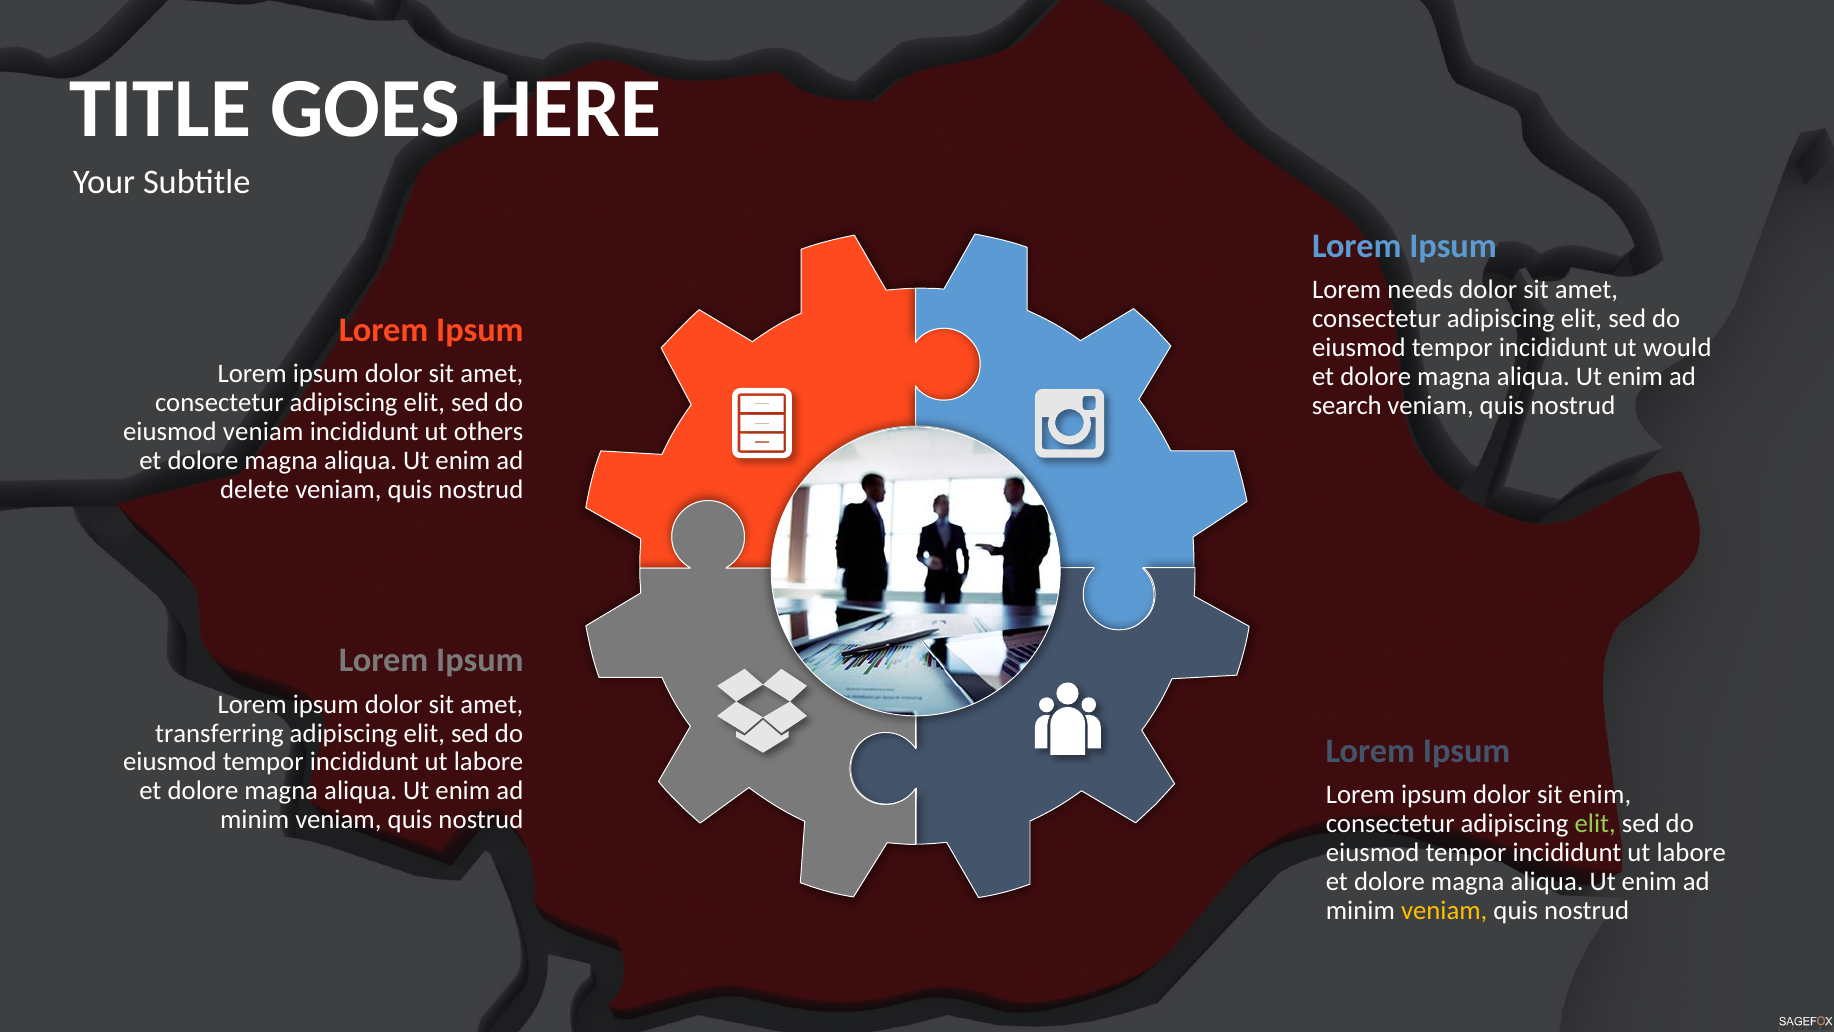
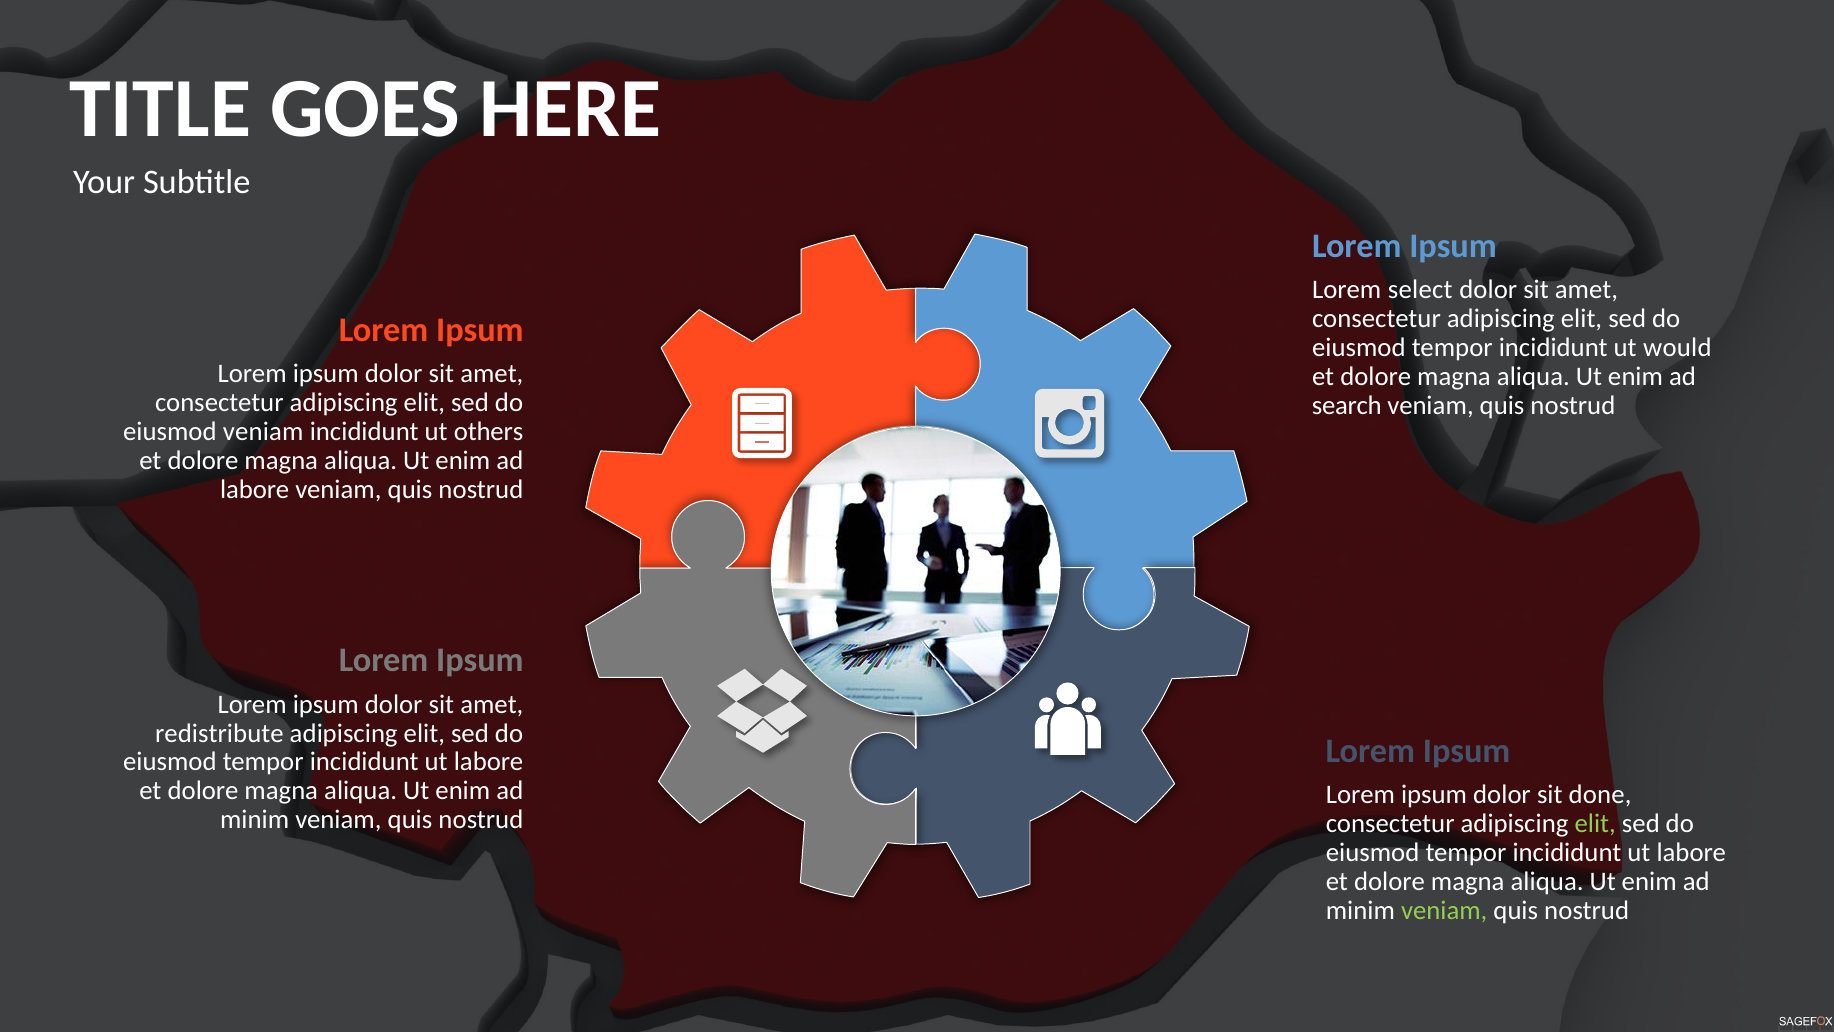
needs: needs -> select (1420, 290)
delete: delete -> labore (255, 490)
transferring: transferring -> redistribute (219, 733)
sit enim: enim -> done (1600, 795)
veniam colour: yellow -> light green (1444, 911)
